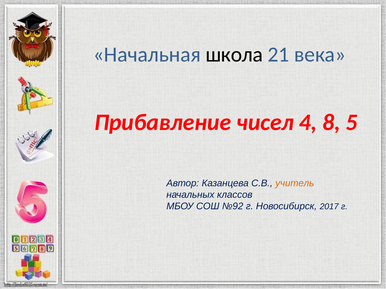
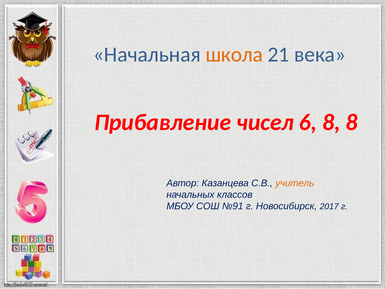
школа colour: black -> orange (234, 55)
4: 4 -> 6 (308, 123)
8 5: 5 -> 8 (352, 123)
№92: №92 -> №91 (233, 207)
